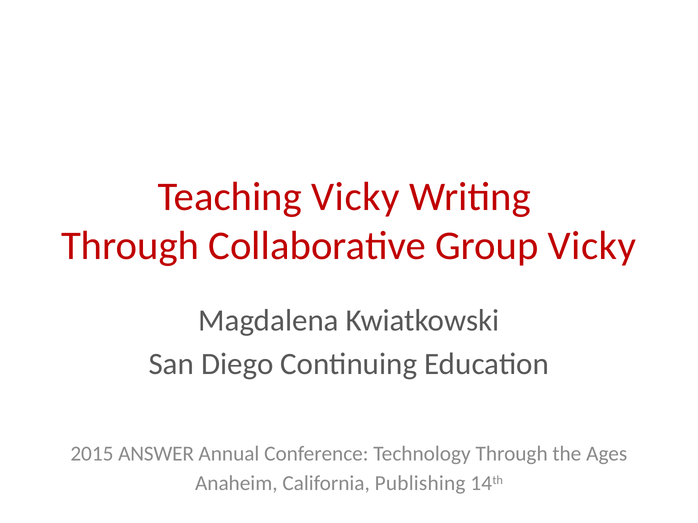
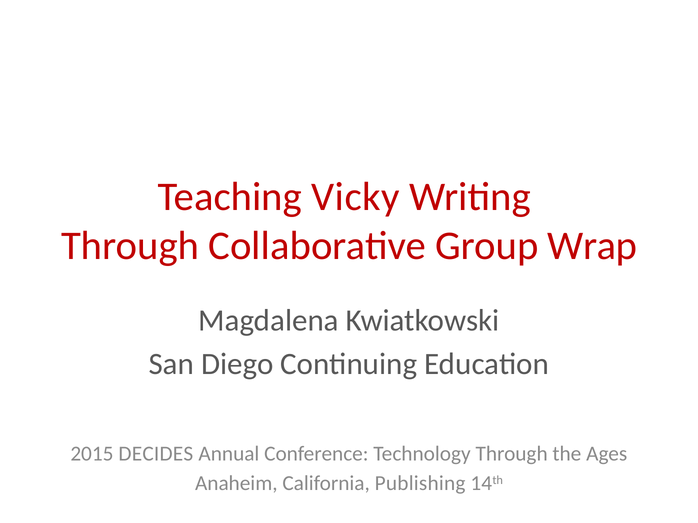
Group Vicky: Vicky -> Wrap (592, 246)
ANSWER: ANSWER -> DECIDES (156, 454)
